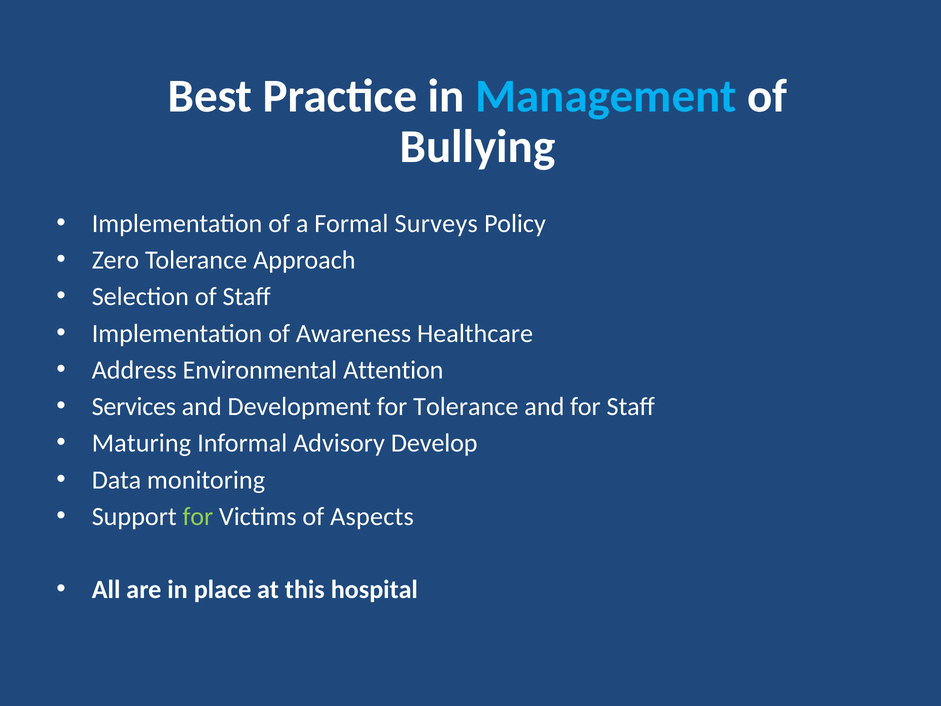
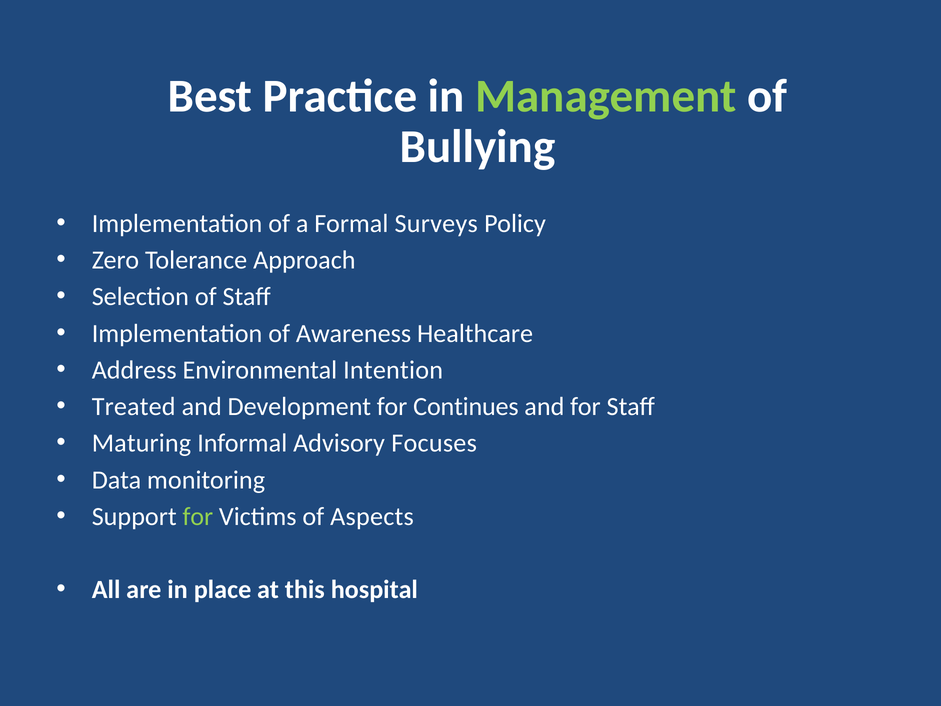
Management colour: light blue -> light green (606, 96)
Attention: Attention -> Intention (393, 370)
Services: Services -> Treated (134, 407)
for Tolerance: Tolerance -> Continues (466, 407)
Develop: Develop -> Focuses (434, 443)
